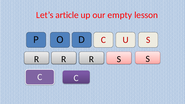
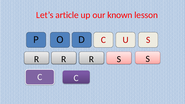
empty: empty -> known (120, 15)
